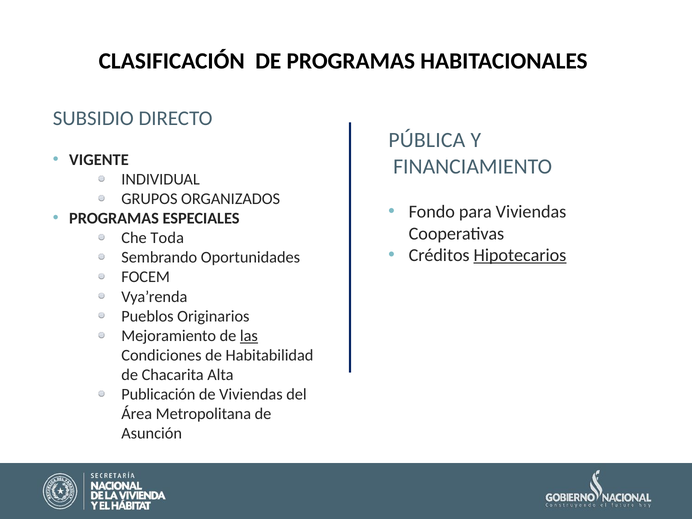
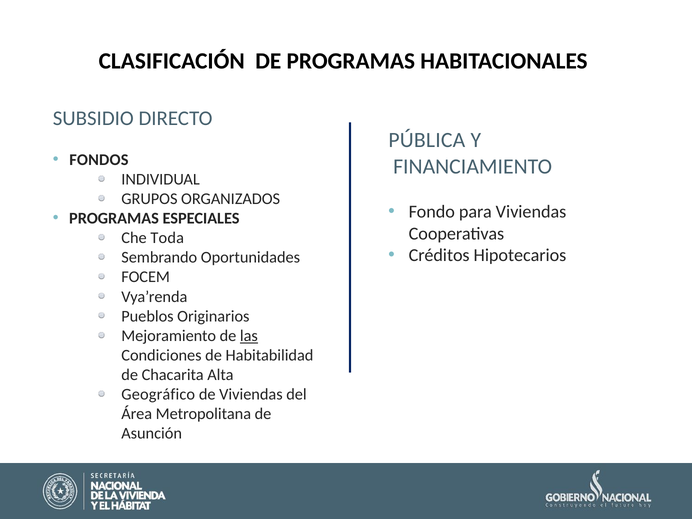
VIGENTE: VIGENTE -> FONDOS (99, 160)
Hipotecarios underline: present -> none (520, 255)
Publicación: Publicación -> Geográfico (158, 394)
